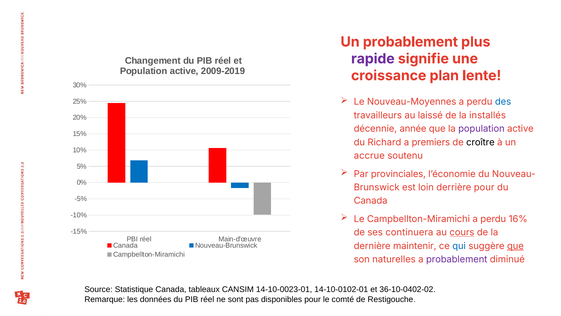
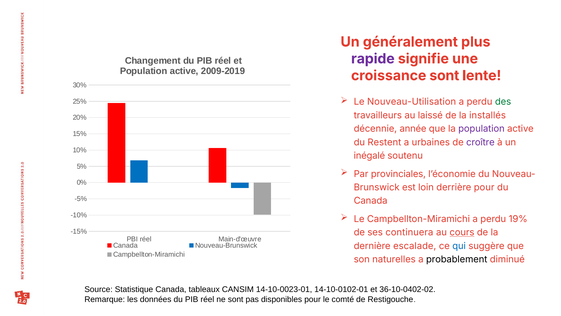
Un probablement: probablement -> généralement (410, 42)
croissance plan: plan -> sont (444, 75)
Nouveau-Moyennes: Nouveau-Moyennes -> Nouveau-Utilisation (412, 102)
des colour: blue -> green (503, 102)
Richard: Richard -> Restent (384, 142)
premiers: premiers -> urbaines (431, 142)
croître colour: black -> purple (480, 142)
accrue: accrue -> inégalé (369, 156)
16%: 16% -> 19% (518, 219)
maintenir: maintenir -> escalade (415, 246)
que underline: present -> none (515, 246)
probablement colour: purple -> black (457, 259)
